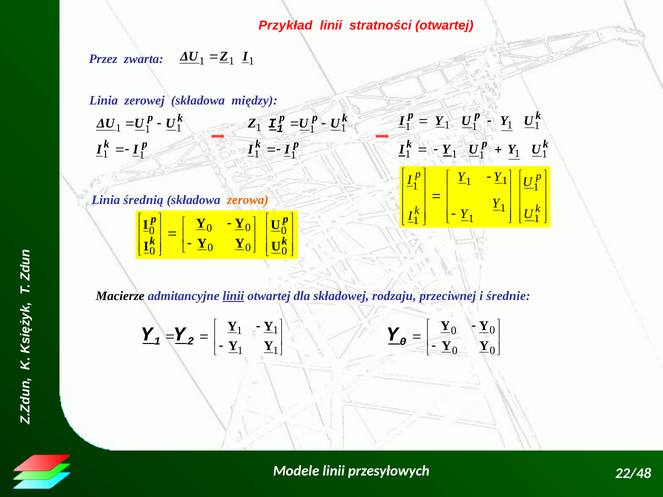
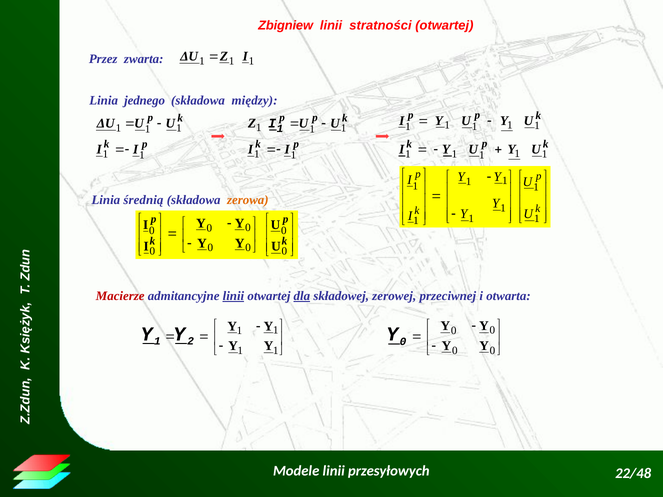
Przykład: Przykład -> Zbigniew (286, 25)
zerowej: zerowej -> jednego (145, 101)
Macierze colour: black -> red (120, 296)
dla underline: none -> present (302, 296)
rodzaju: rodzaju -> zerowej (394, 296)
średnie: średnie -> otwarta (508, 296)
